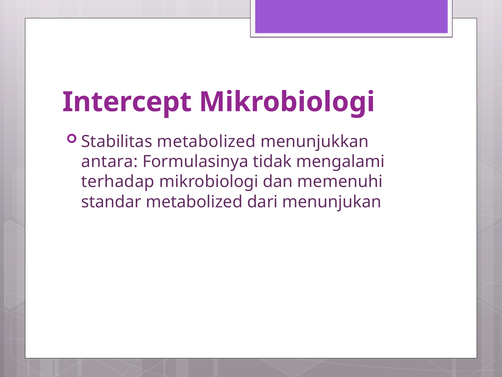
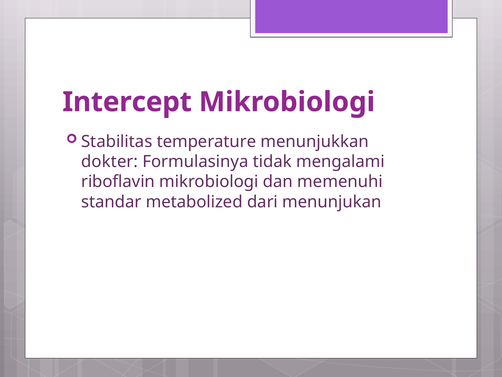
Stabilitas metabolized: metabolized -> temperature (206, 141)
antara: antara -> dokter (110, 161)
terhadap: terhadap -> riboflavin (118, 181)
